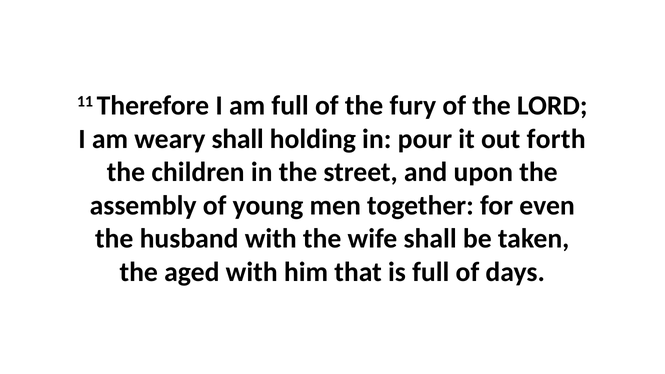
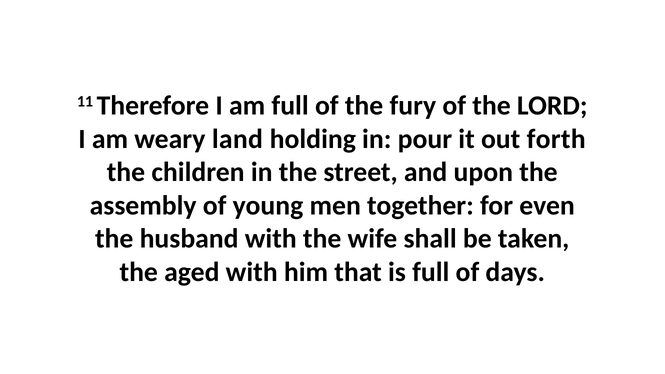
weary shall: shall -> land (237, 139)
